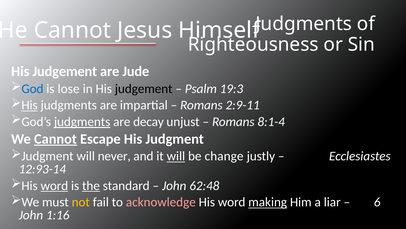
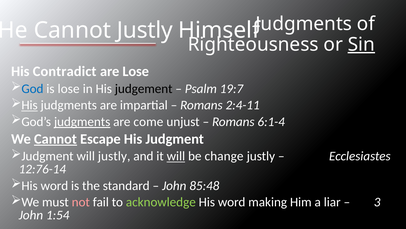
Cannot Jesus: Jesus -> Justly (145, 30)
Sin underline: none -> present (361, 44)
Judgement: Judgement -> Contradict (65, 71)
are Jude: Jude -> Lose (136, 71)
19:3: 19:3 -> 19:7 (231, 88)
2:9-11: 2:9-11 -> 2:4-11 (243, 105)
decay: decay -> come (148, 122)
8:1-4: 8:1-4 -> 6:1-4 (271, 122)
will never: never -> justly (114, 156)
12:93-14: 12:93-14 -> 12:76-14 (42, 169)
word underline: present -> none (54, 185)
the underline: present -> none (91, 185)
62:48: 62:48 -> 85:48 (204, 185)
not colour: yellow -> pink (81, 202)
acknowledge colour: pink -> light green (161, 202)
making underline: present -> none (268, 202)
6: 6 -> 3 (377, 202)
1:16: 1:16 -> 1:54 (58, 215)
